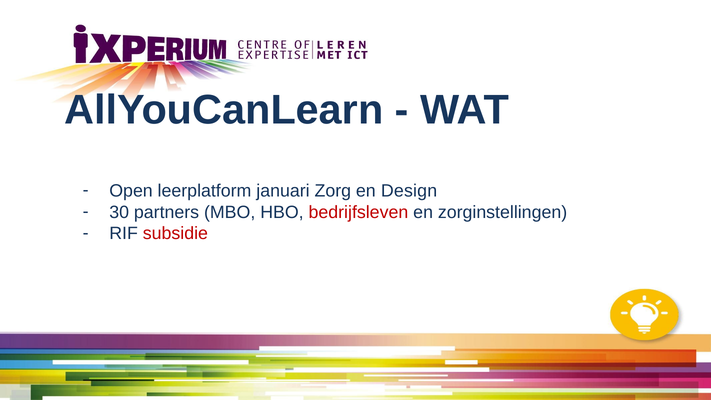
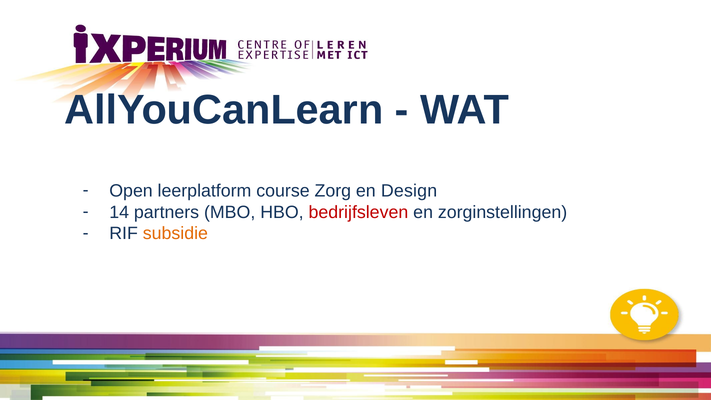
januari: januari -> course (283, 191)
30: 30 -> 14 (119, 212)
subsidie colour: red -> orange (175, 234)
